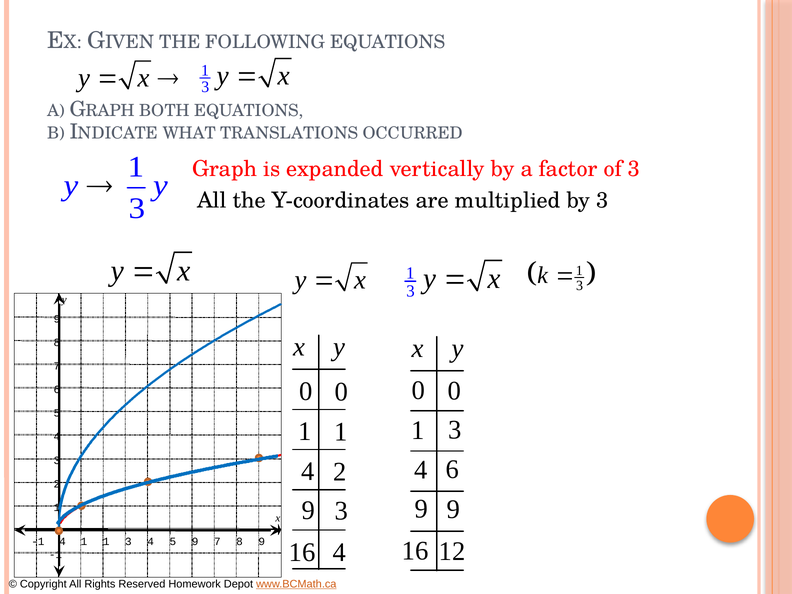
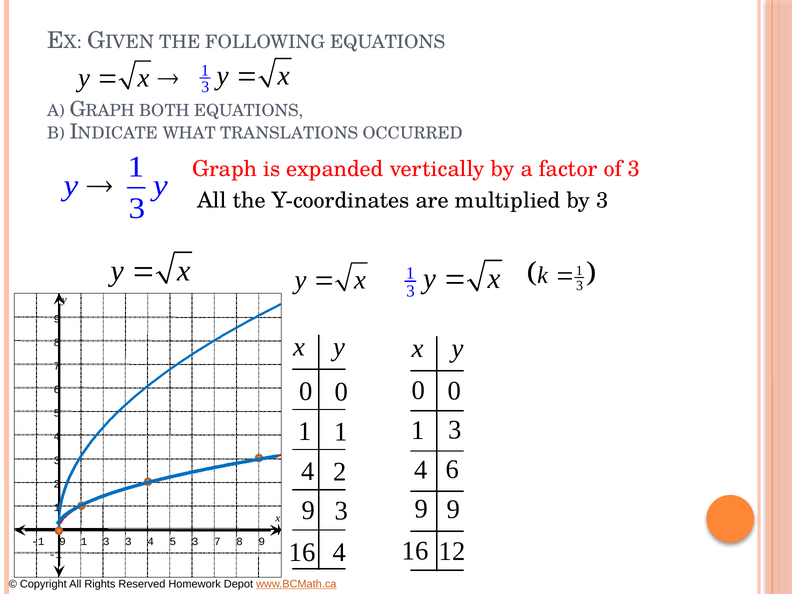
-1 4: 4 -> 9 (63, 542)
1: 1 -> 3 (106, 542)
5 9: 9 -> 3 (195, 542)
